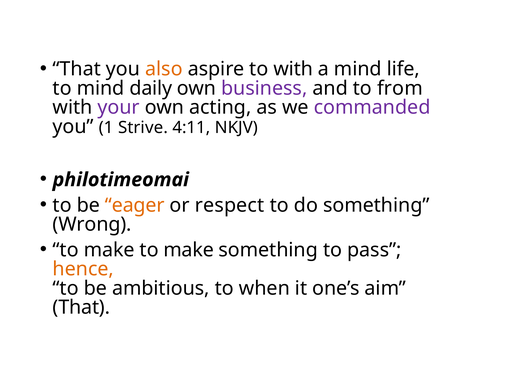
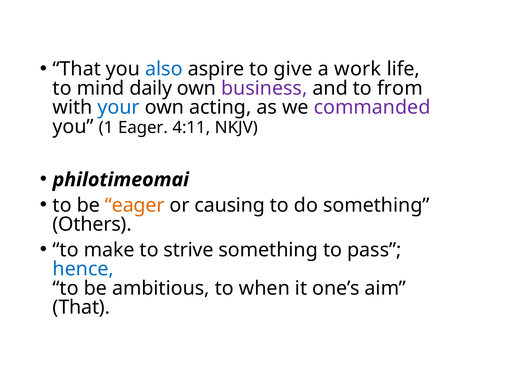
also colour: orange -> blue (164, 69)
to with: with -> give (293, 69)
a mind: mind -> work (358, 69)
your colour: purple -> blue (119, 108)
1 Strive: Strive -> Eager (143, 128)
respect: respect -> causing (230, 205)
Wrong: Wrong -> Others (92, 225)
make: make -> strive (189, 250)
hence colour: orange -> blue (83, 269)
